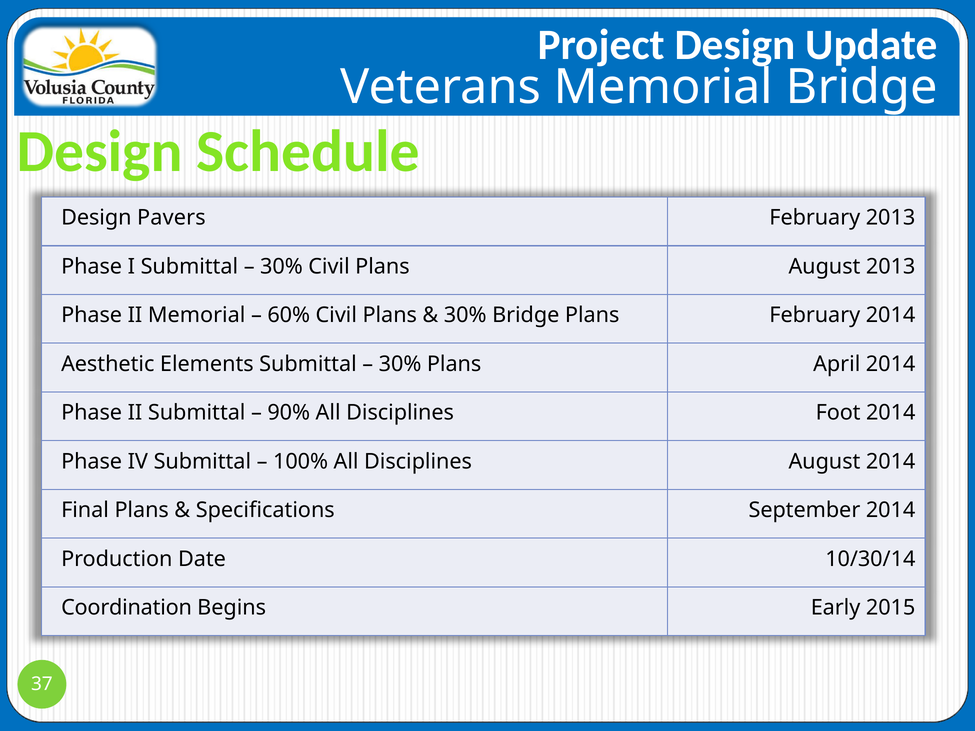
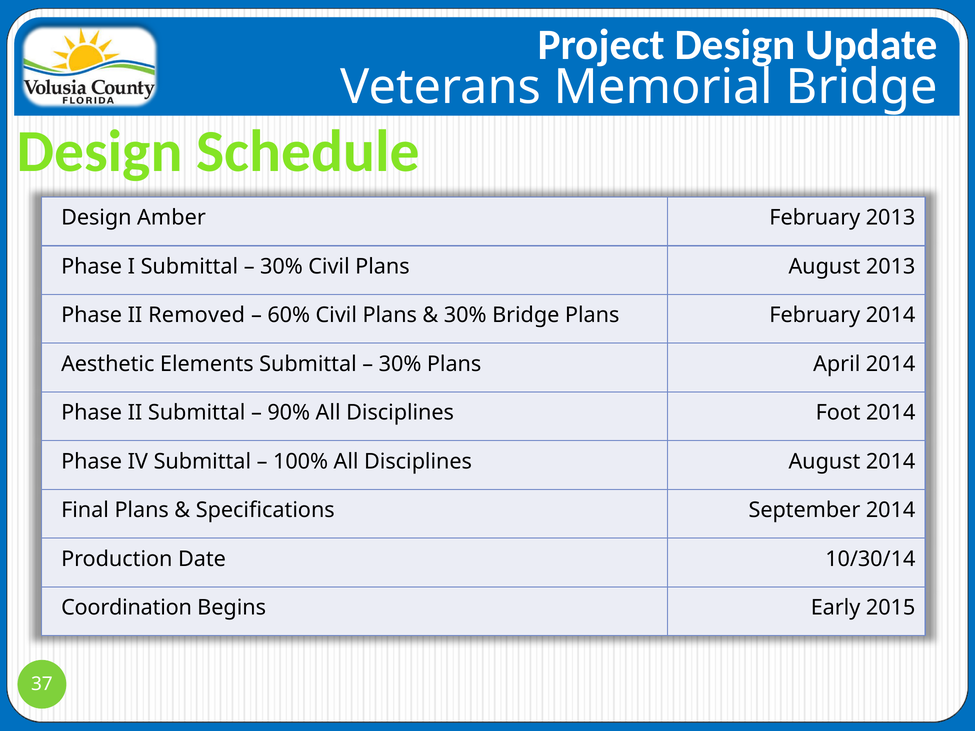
Pavers: Pavers -> Amber (171, 218)
II Memorial: Memorial -> Removed (197, 315)
